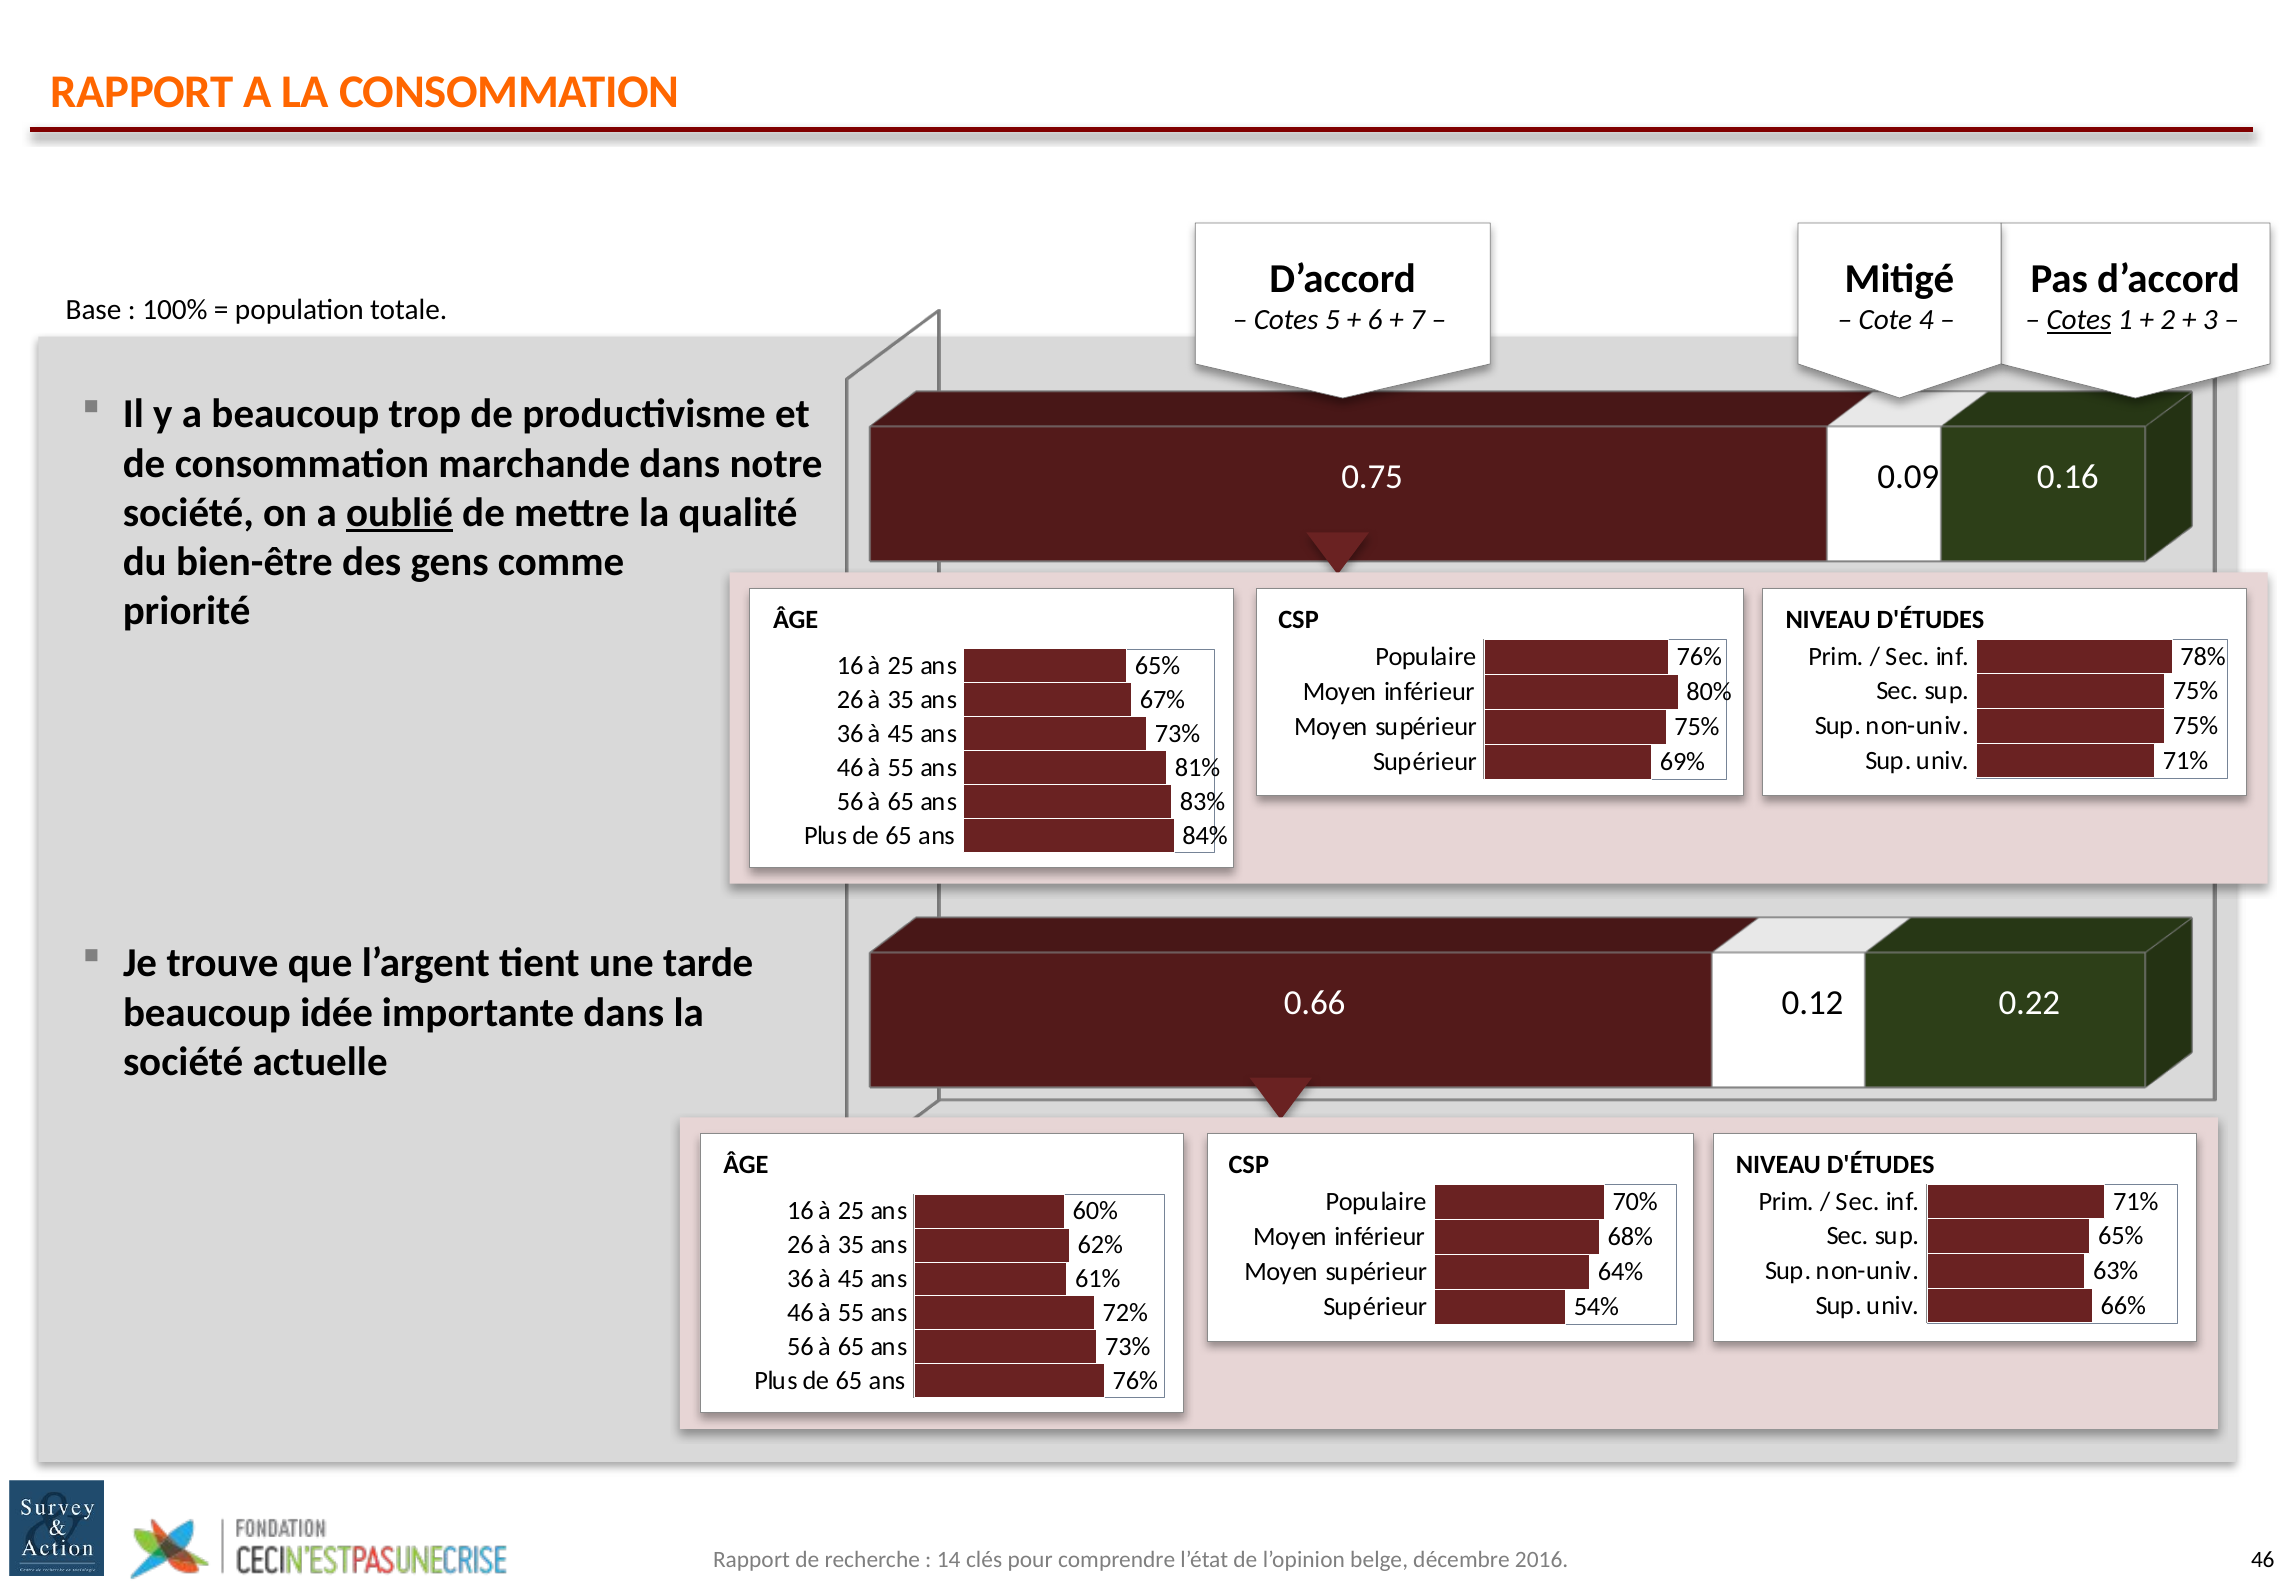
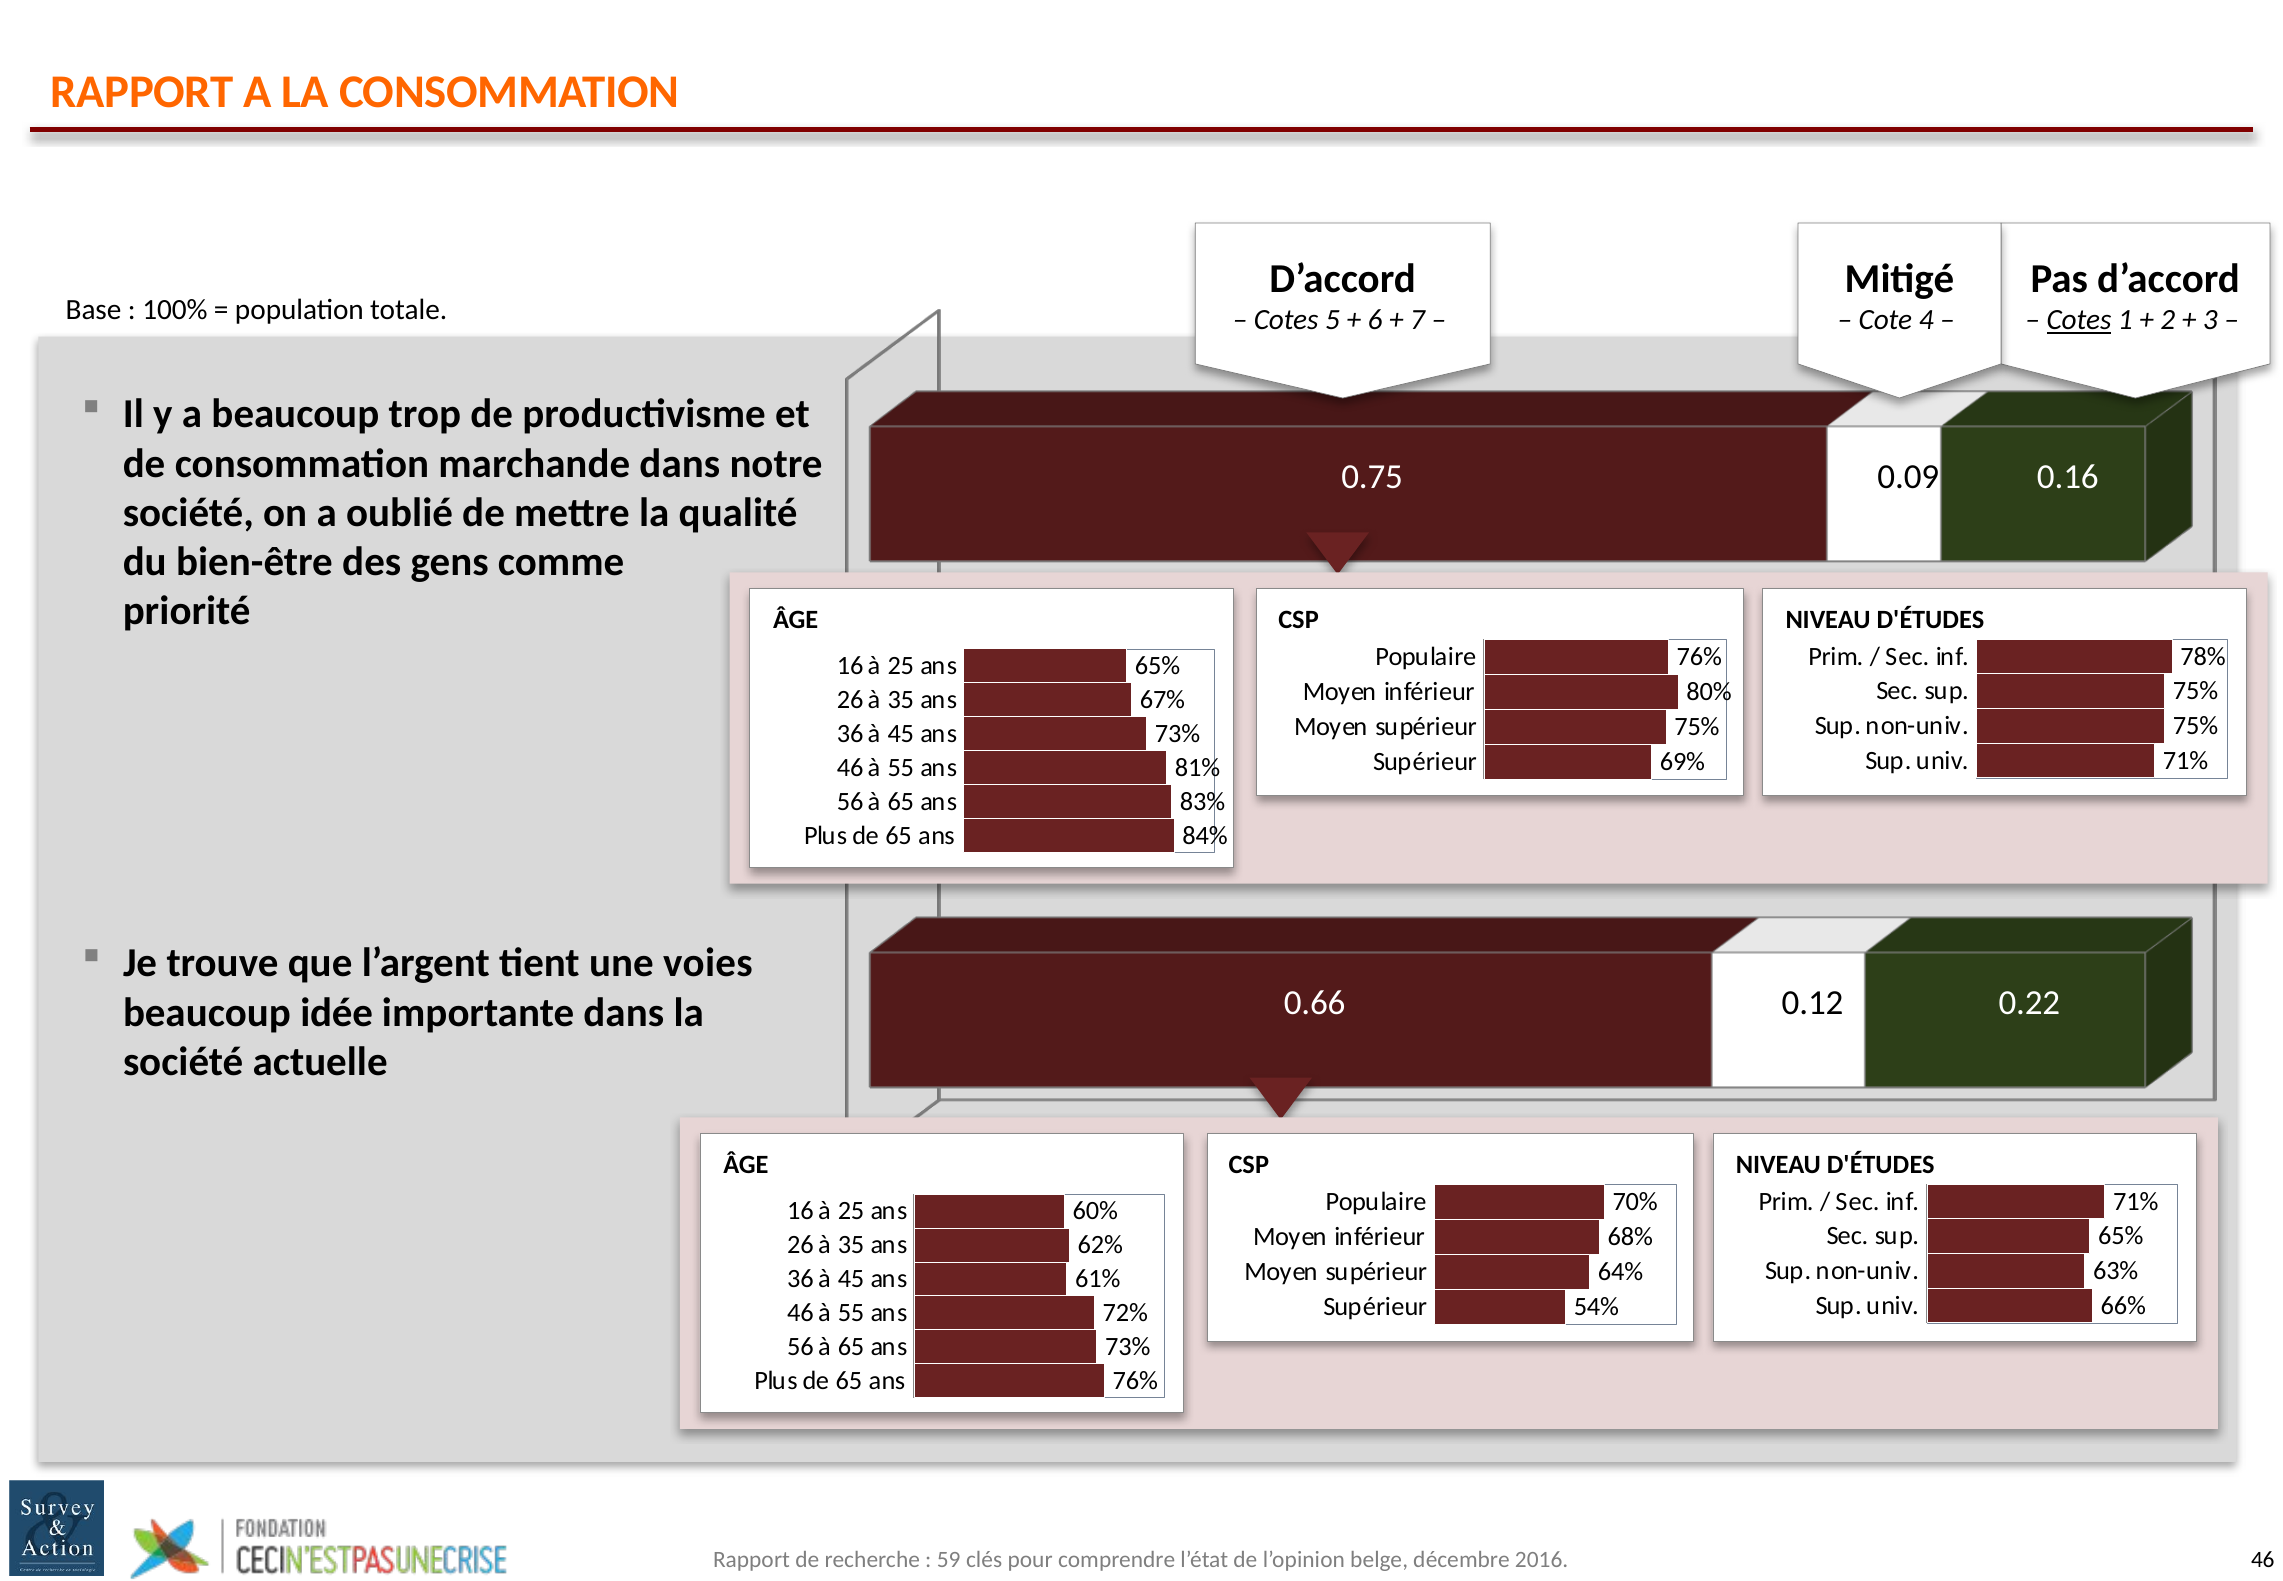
oublié underline: present -> none (400, 513)
tarde: tarde -> voies (708, 963)
14: 14 -> 59 (949, 1560)
